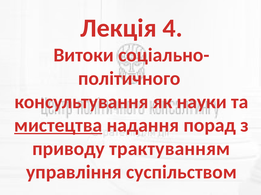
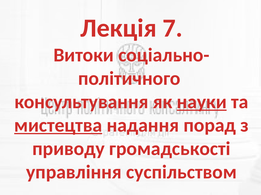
4: 4 -> 7 (173, 28)
науки underline: none -> present (202, 102)
трактуванням: трактуванням -> громадськості (170, 149)
